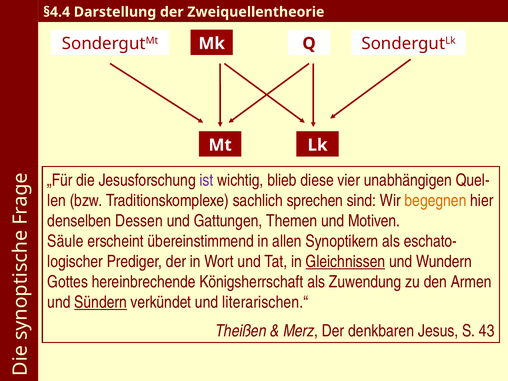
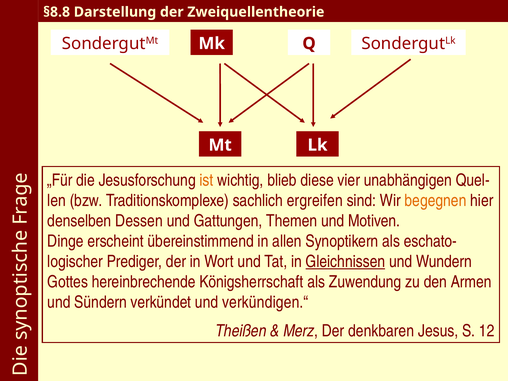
§4.4: §4.4 -> §8.8 (57, 12)
ist colour: purple -> orange (207, 180)
sprechen: sprechen -> ergreifen (315, 201)
Säule: Säule -> Dinge (65, 241)
Sündern underline: present -> none (101, 302)
literarischen.“: literarischen.“ -> verkündigen.“ (265, 302)
43: 43 -> 12 (487, 331)
